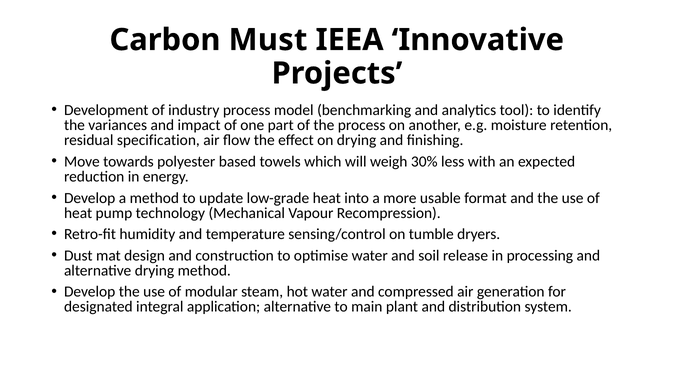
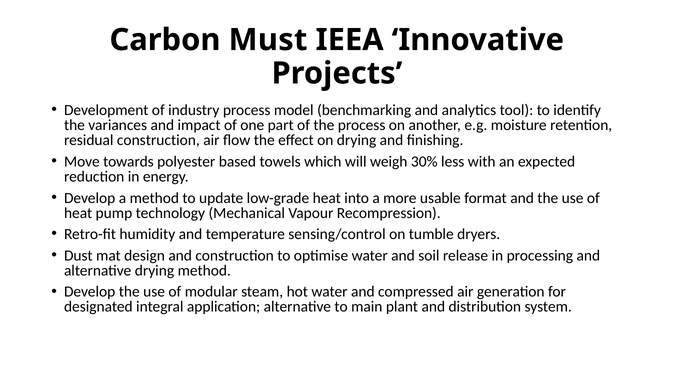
residual specification: specification -> construction (158, 140)
